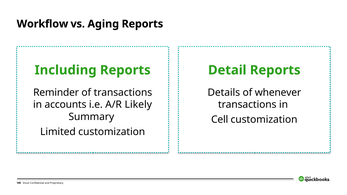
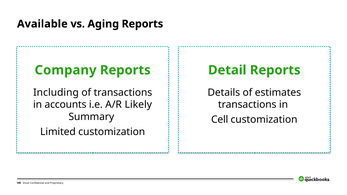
Workflow: Workflow -> Available (42, 24)
Including: Including -> Company (66, 70)
Reminder: Reminder -> Including (56, 93)
whenever: whenever -> estimates (278, 93)
